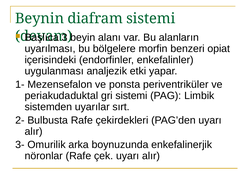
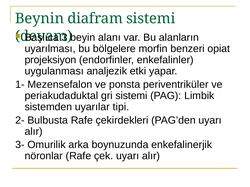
içerisindeki: içerisindeki -> projeksiyon (50, 60)
sırt: sırt -> tipi (121, 107)
